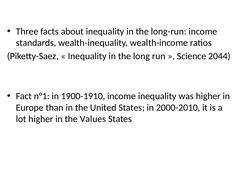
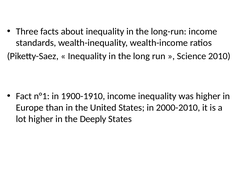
2044: 2044 -> 2010 (219, 56)
Values: Values -> Deeply (93, 119)
